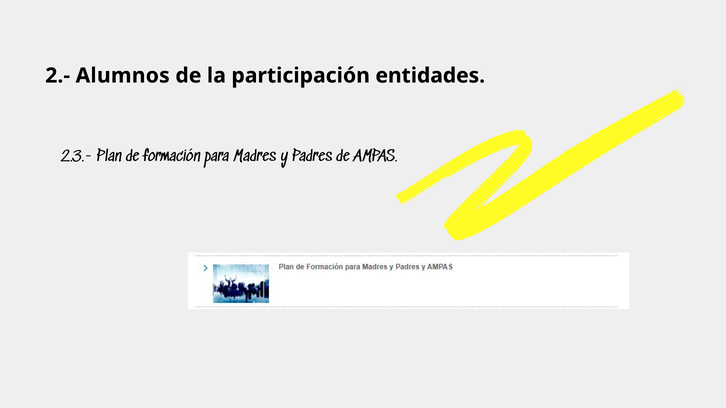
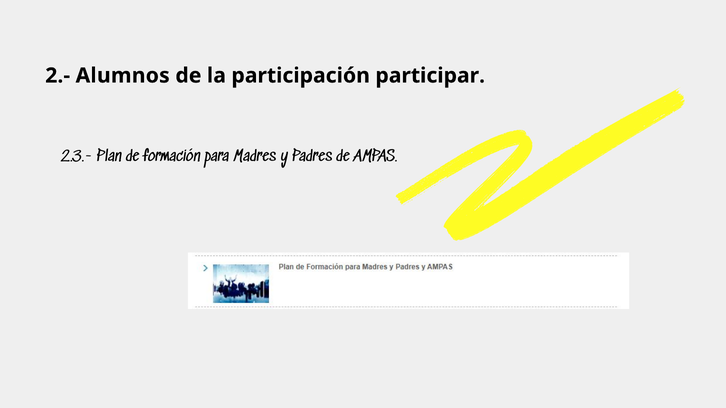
entidades: entidades -> participar (430, 76)
